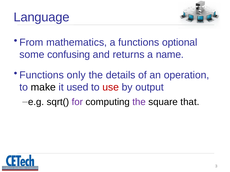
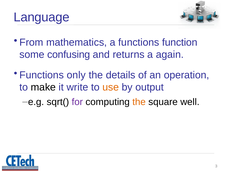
optional: optional -> function (180, 42)
name: name -> again (170, 55)
used: used -> write (77, 87)
use colour: red -> orange (111, 87)
the colour: purple -> orange (139, 102)
that: that -> well (190, 102)
